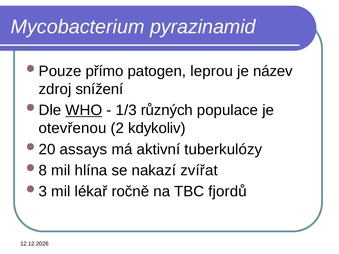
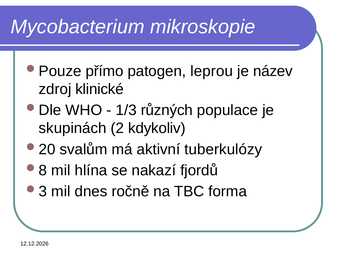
pyrazinamid: pyrazinamid -> mikroskopie (203, 27)
snížení: snížení -> klinické (99, 89)
WHO underline: present -> none (84, 110)
otevřenou: otevřenou -> skupinách (73, 128)
assays: assays -> svalům (84, 149)
zvířat: zvířat -> fjordů (199, 171)
lékař: lékař -> dnes (91, 192)
fjordů: fjordů -> forma (228, 192)
